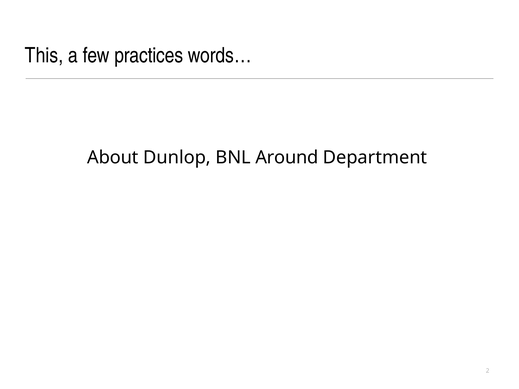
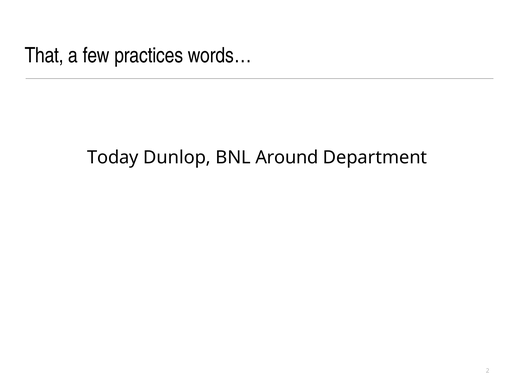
This: This -> That (44, 56)
About: About -> Today (113, 158)
